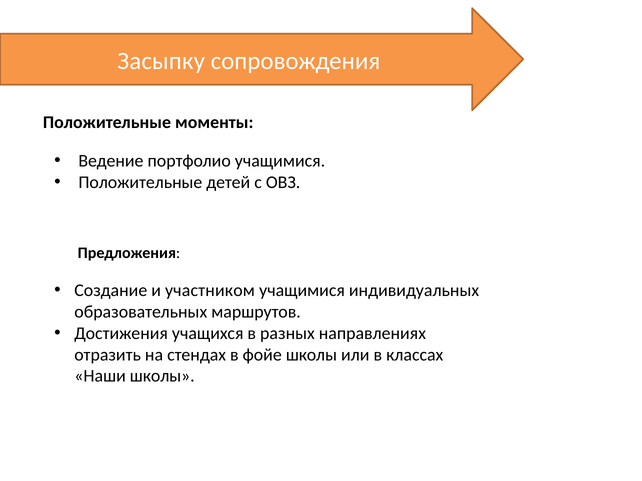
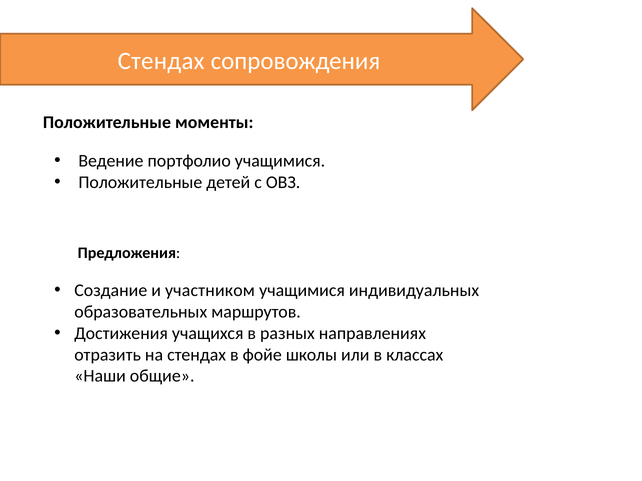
Засыпку: Засыпку -> Стендах (161, 61)
Наши школы: школы -> общие (162, 376)
